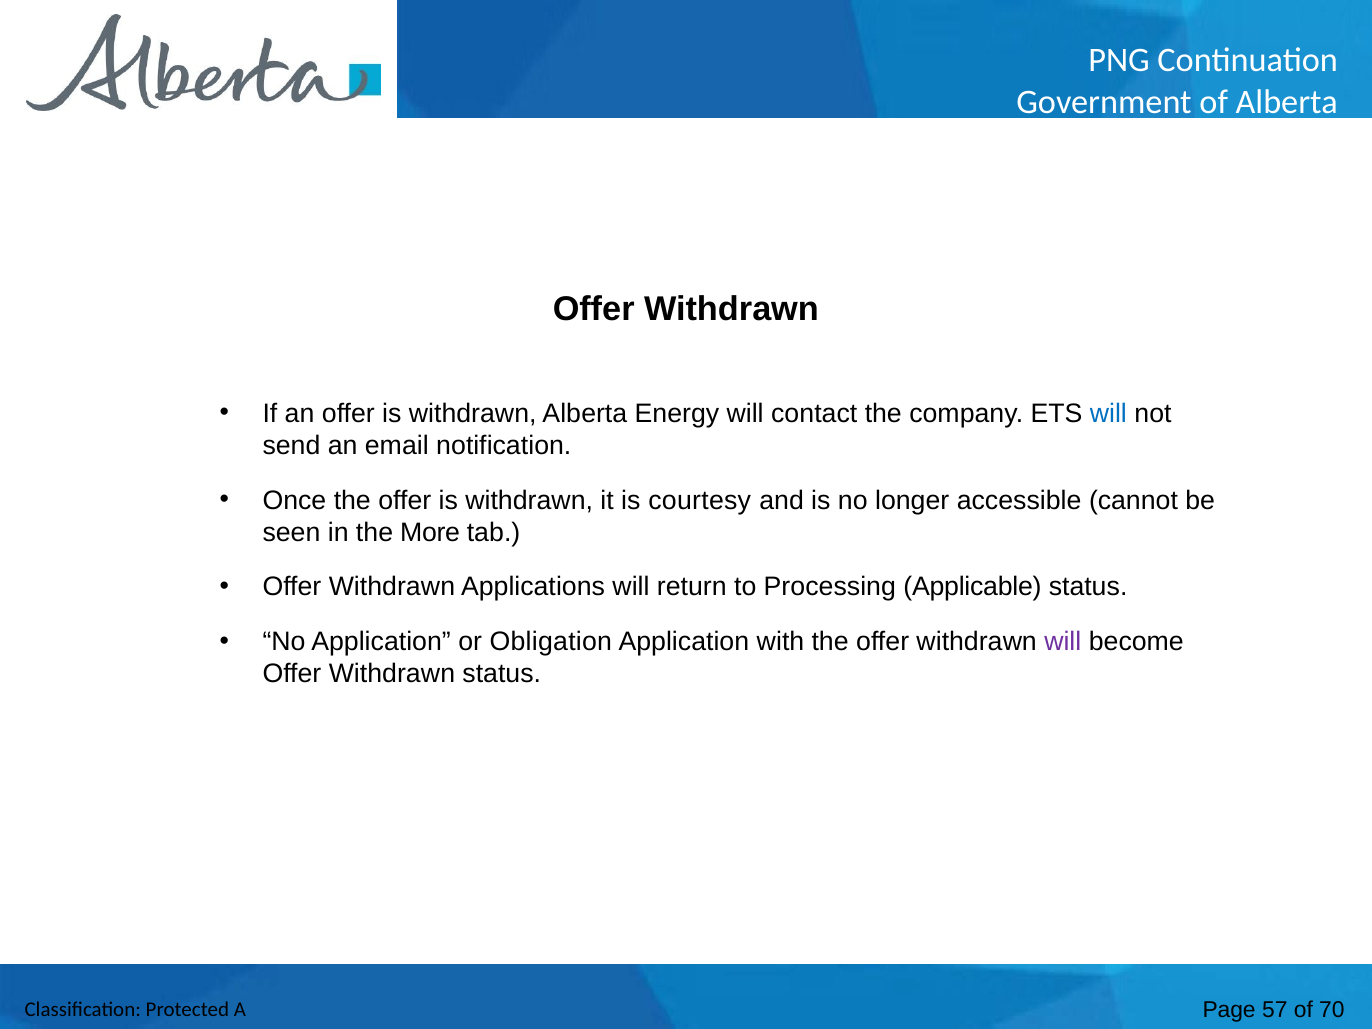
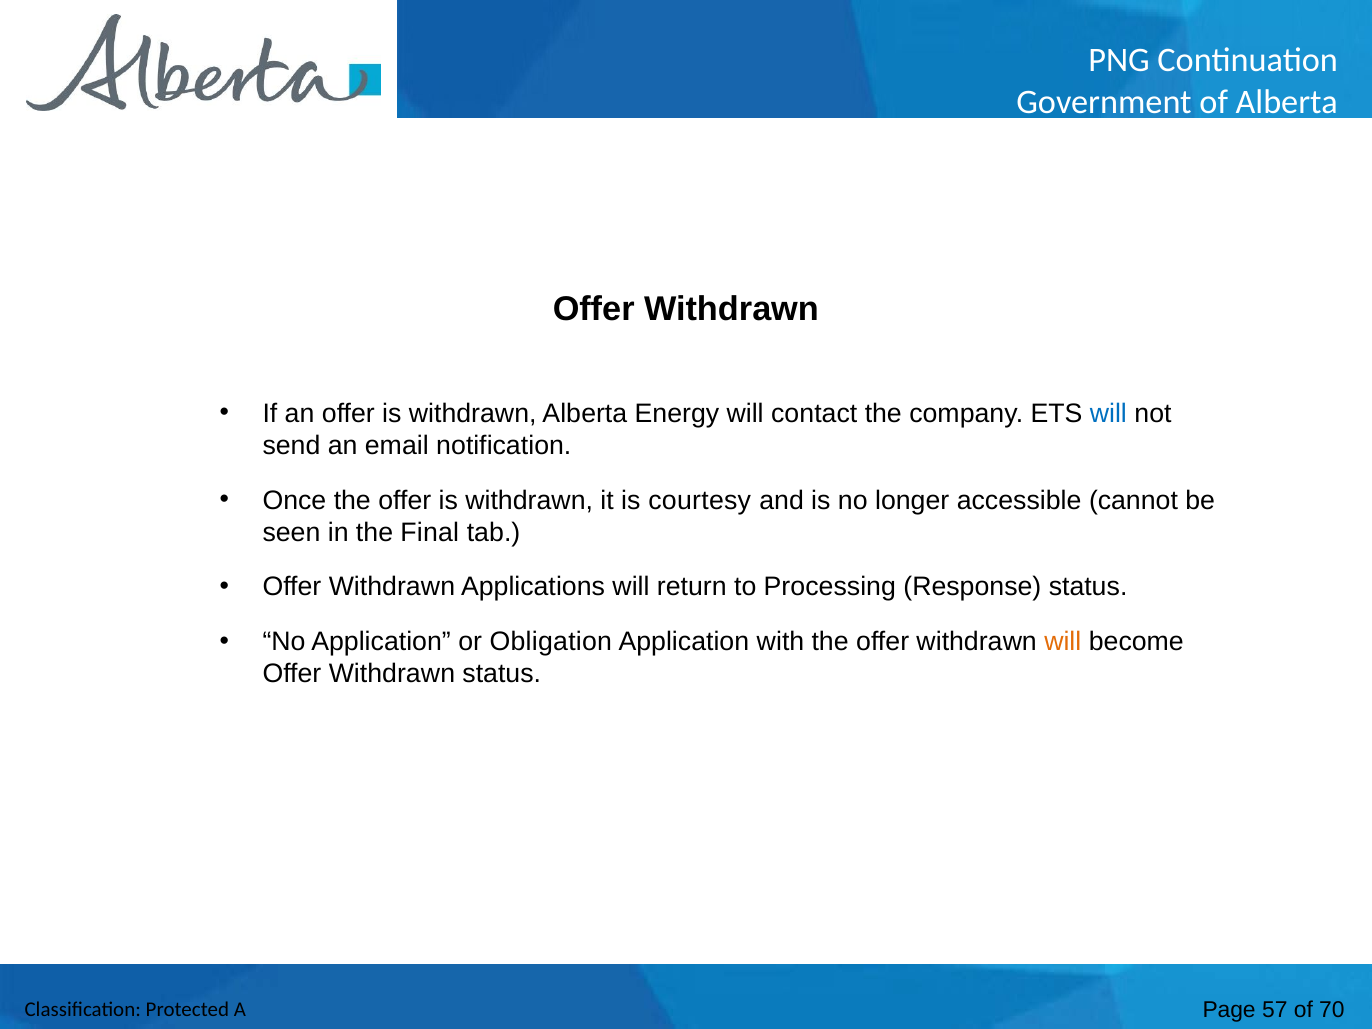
More: More -> Final (430, 532)
Applicable: Applicable -> Response (972, 587)
will colour: purple -> orange (1063, 642)
